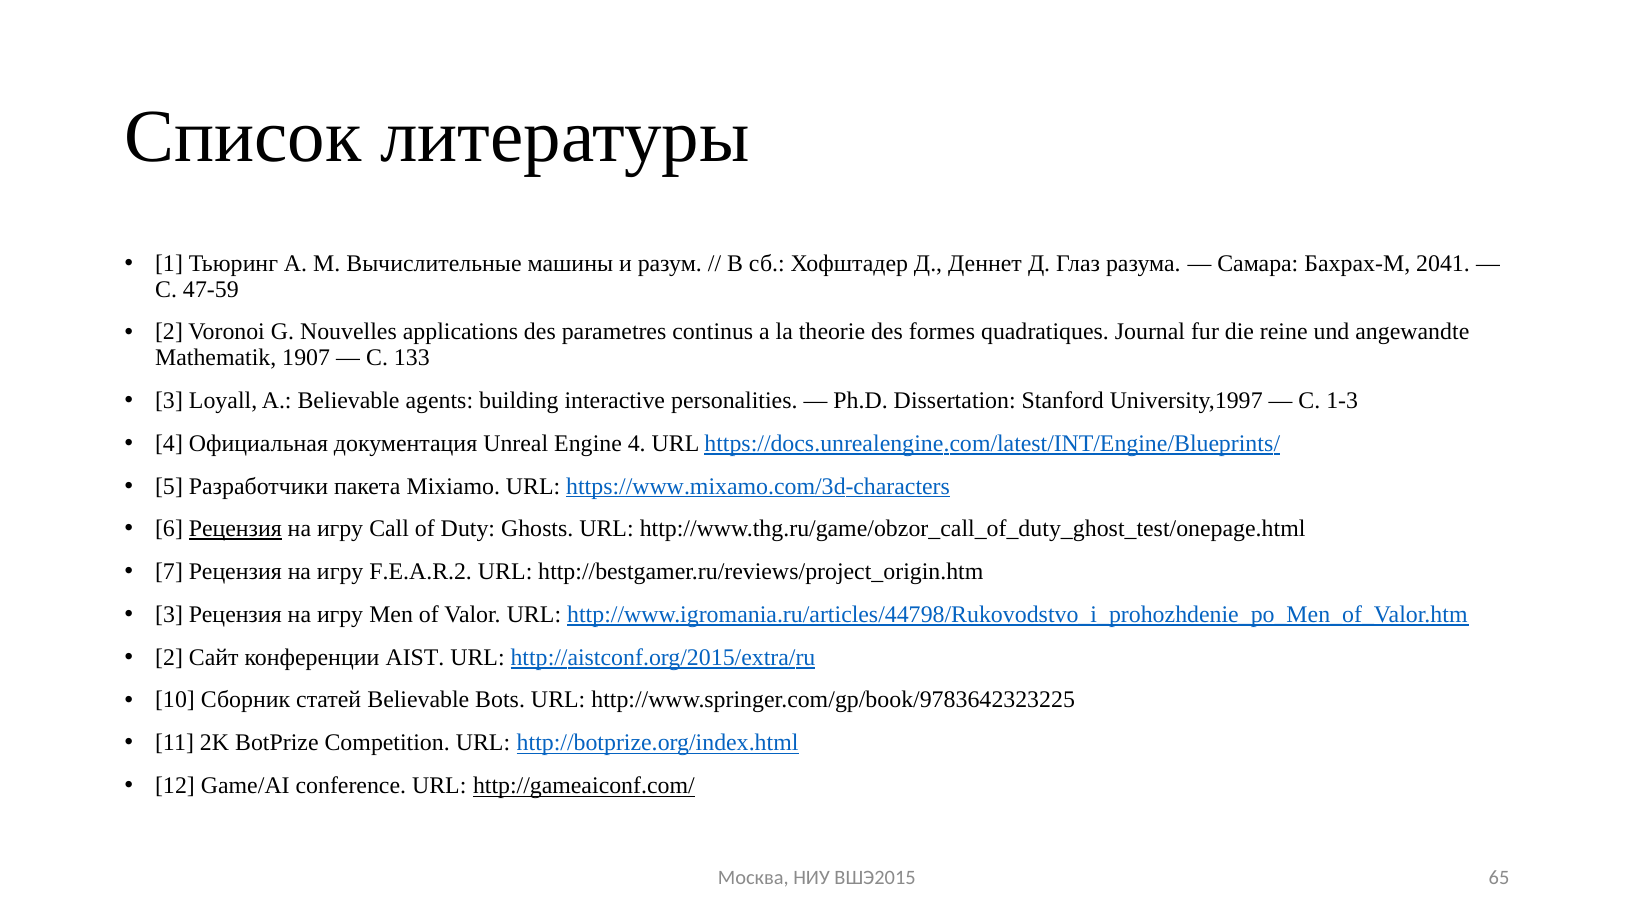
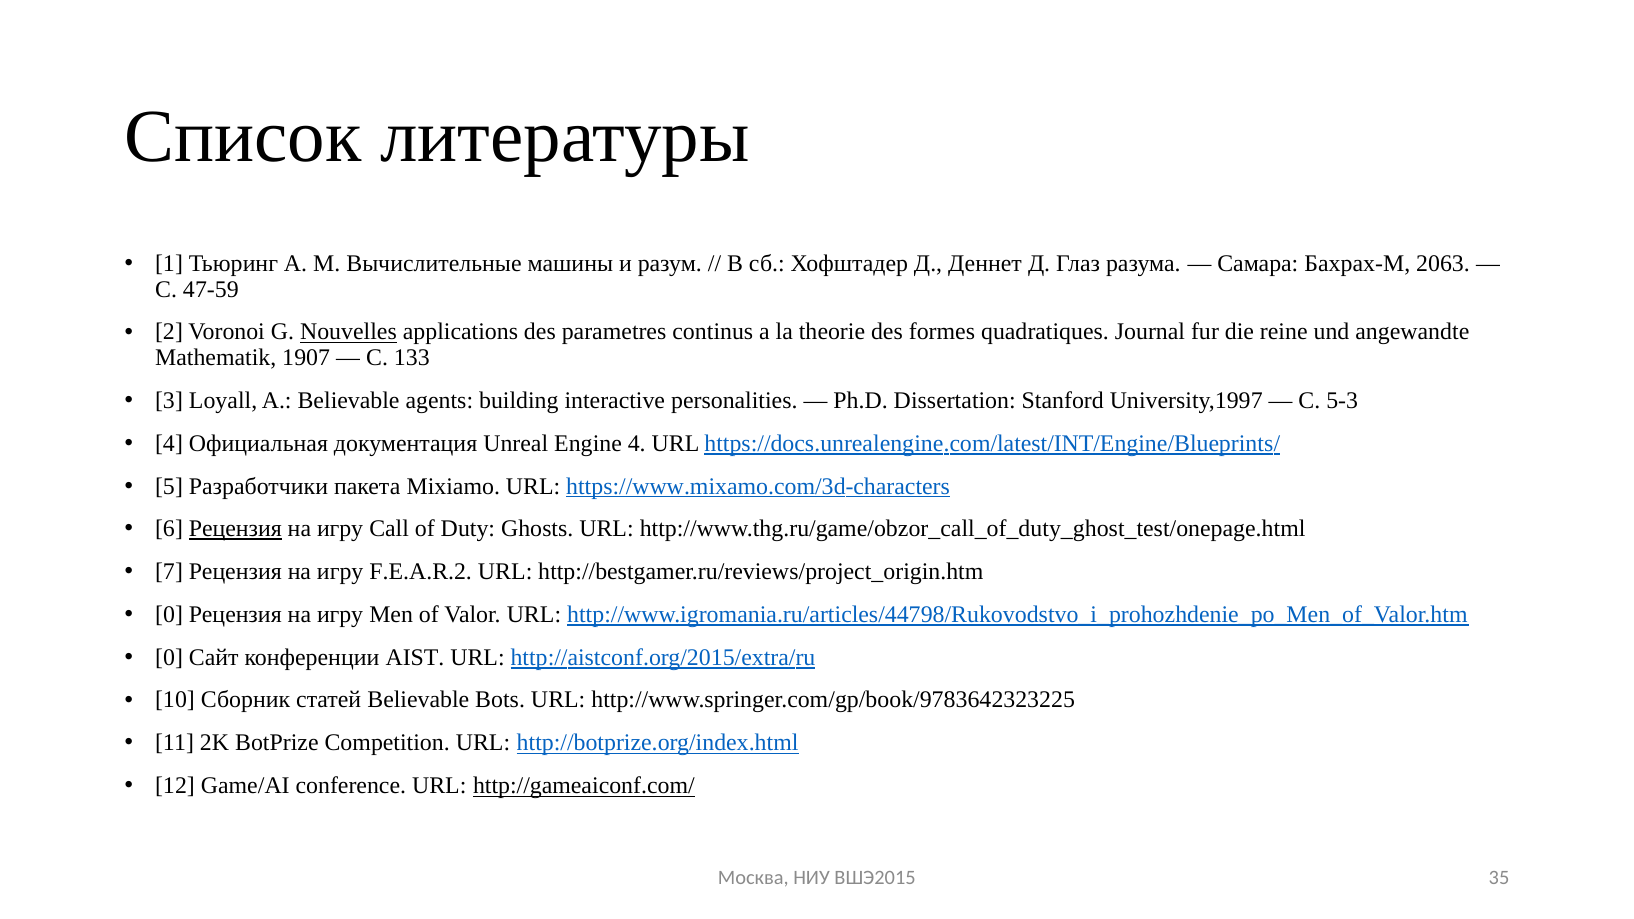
2041: 2041 -> 2063 (1443, 264)
Nouvelles underline: none -> present (348, 332)
1-3: 1-3 -> 5-3 (1342, 401)
3: 3 -> 0 (169, 615)
2: 2 -> 0 (169, 657)
65: 65 -> 35 (1499, 878)
